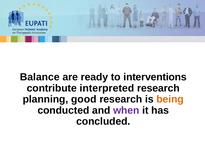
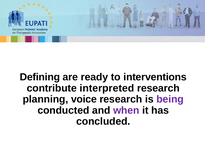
Balance: Balance -> Defining (40, 77)
good: good -> voice (84, 99)
being colour: orange -> purple (170, 99)
